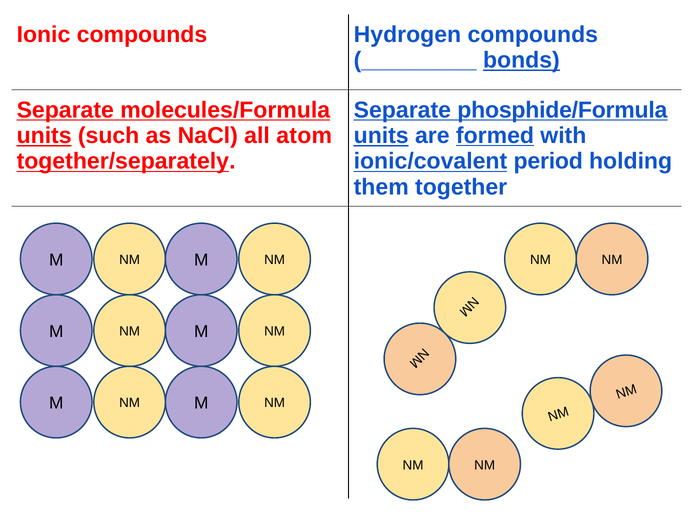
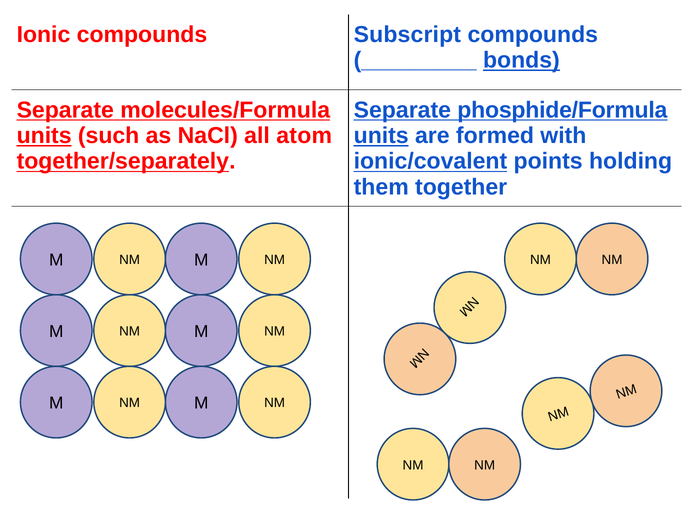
Hydrogen: Hydrogen -> Subscript (407, 35)
formed underline: present -> none (495, 136)
period: period -> points (548, 161)
